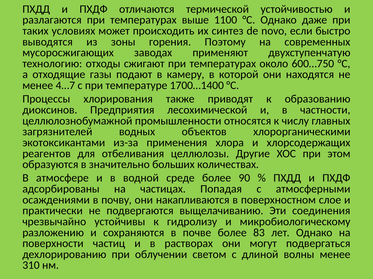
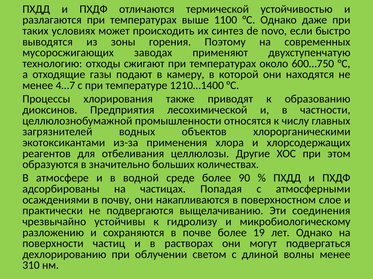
1700…1400: 1700…1400 -> 1210…1400 (197, 86)
83: 83 -> 19 (259, 233)
